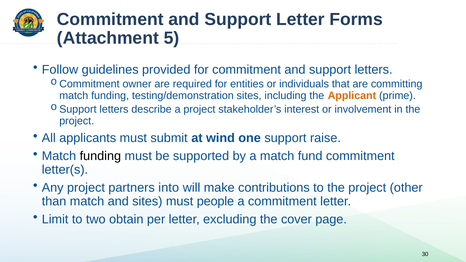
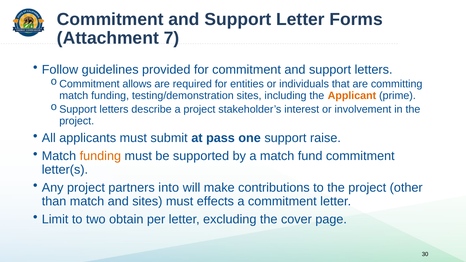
5: 5 -> 7 (171, 38)
owner: owner -> allows (137, 84)
wind: wind -> pass (220, 138)
funding colour: black -> orange (100, 156)
people: people -> effects (215, 201)
